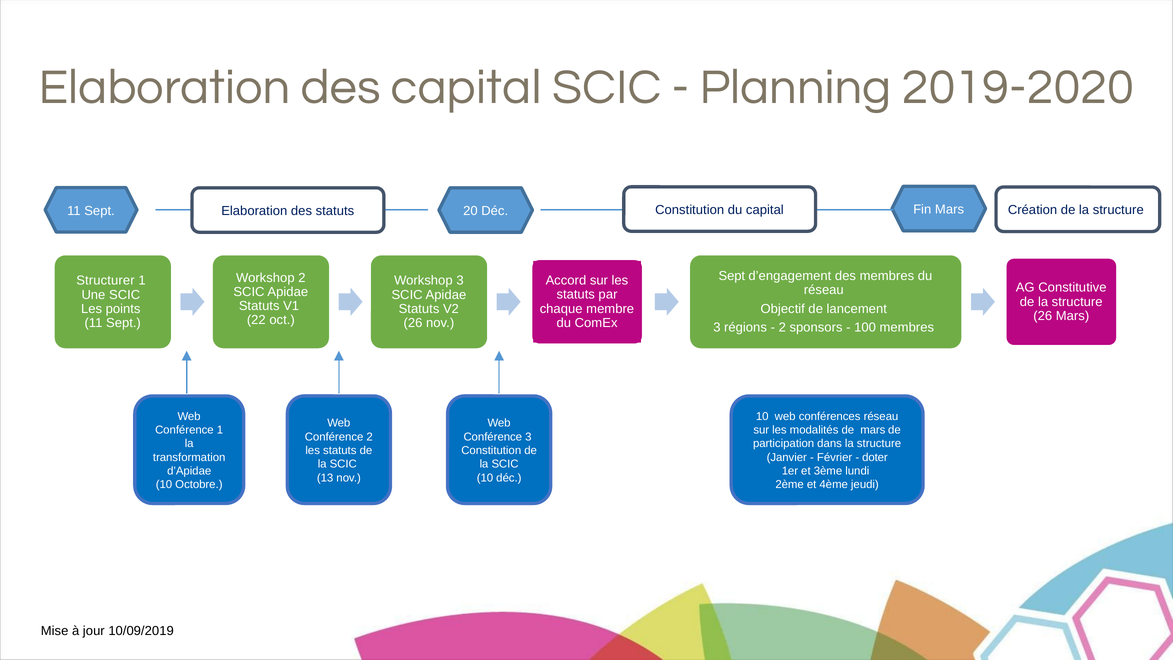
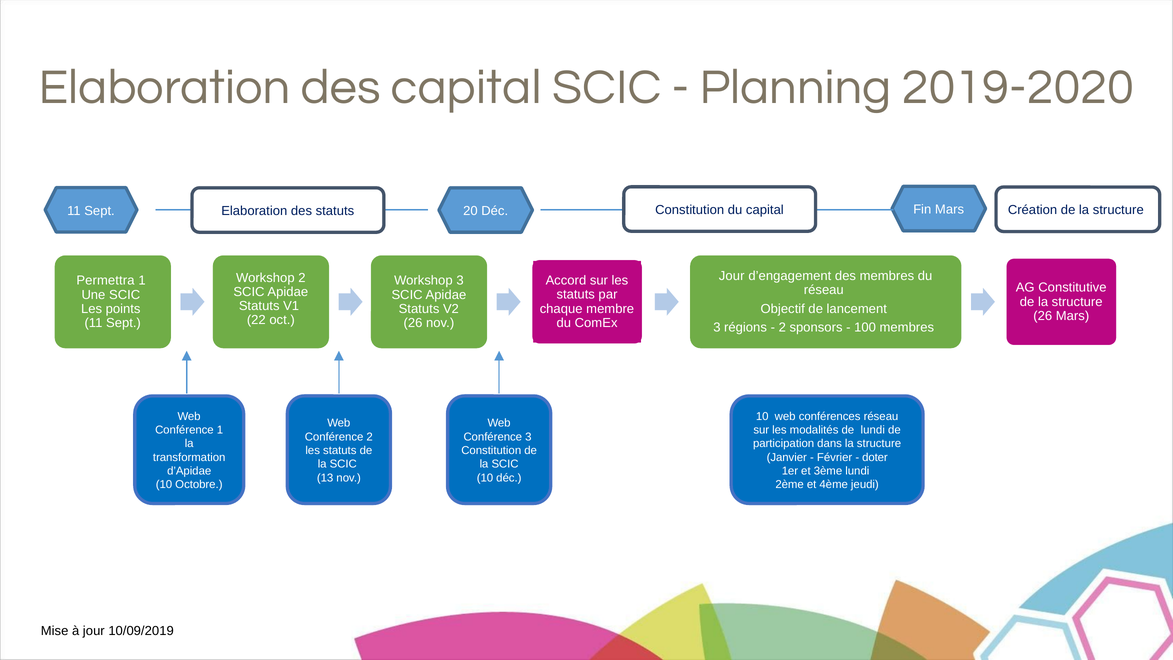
Sept: Sept -> Jour (732, 276)
Structurer: Structurer -> Permettra (105, 281)
de mars: mars -> lundi (873, 430)
